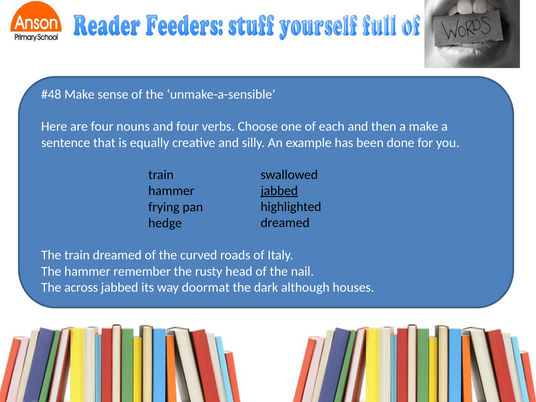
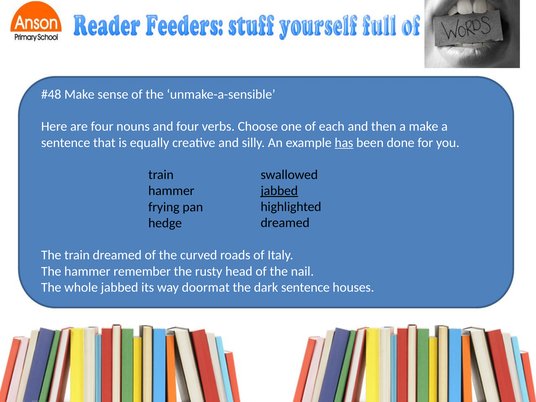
has underline: none -> present (344, 143)
across: across -> whole (81, 287)
dark although: although -> sentence (305, 287)
